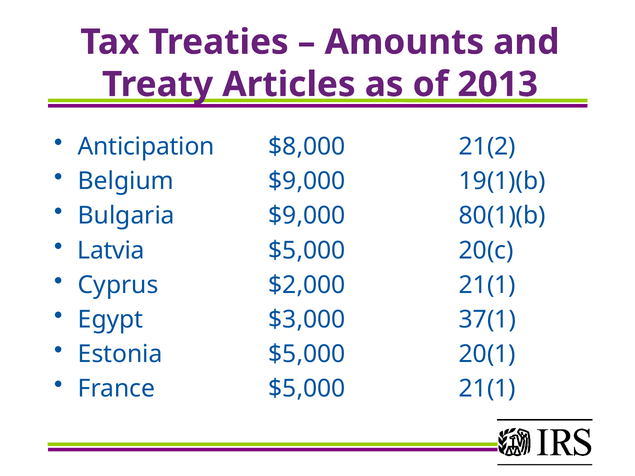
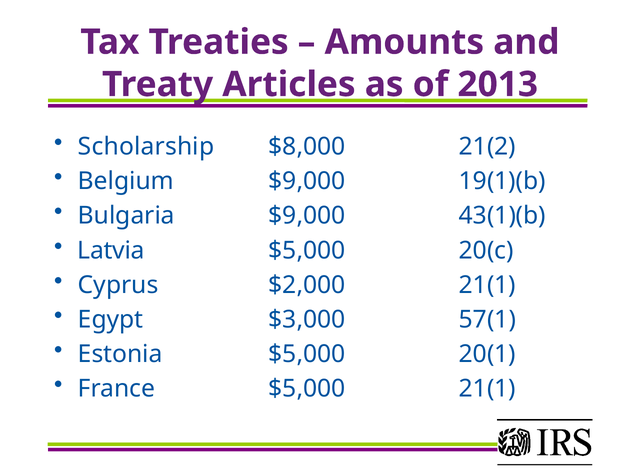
Anticipation: Anticipation -> Scholarship (146, 147)
80(1)(b: 80(1)(b -> 43(1)(b (502, 216)
37(1: 37(1 -> 57(1 (487, 320)
